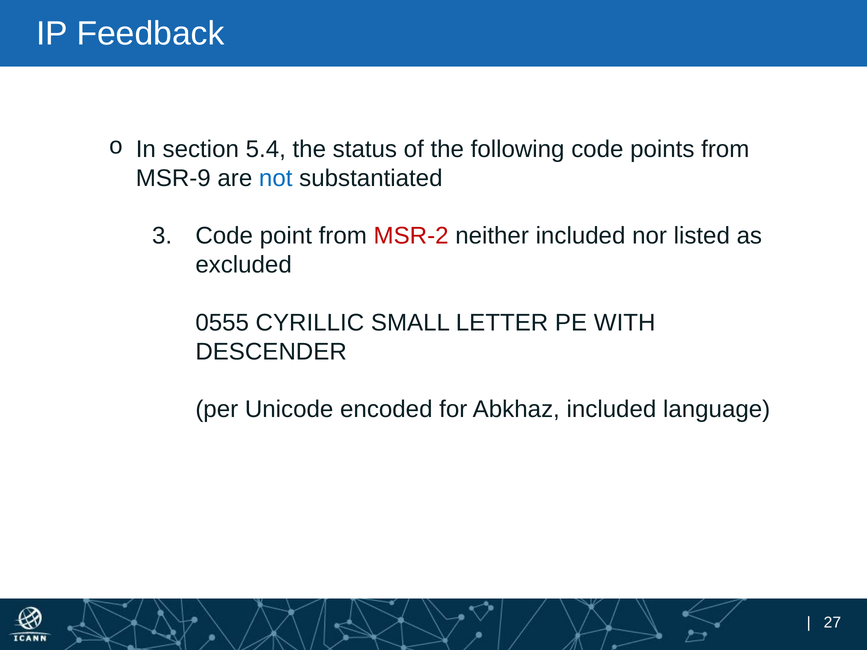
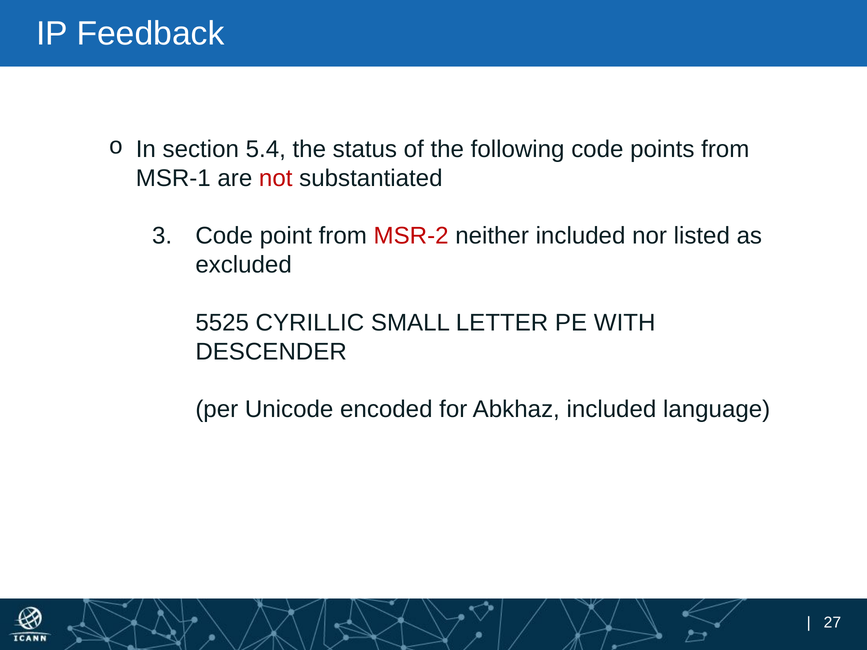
MSR-9: MSR-9 -> MSR-1 (173, 178)
not colour: blue -> red (276, 178)
0555: 0555 -> 5525 (222, 323)
